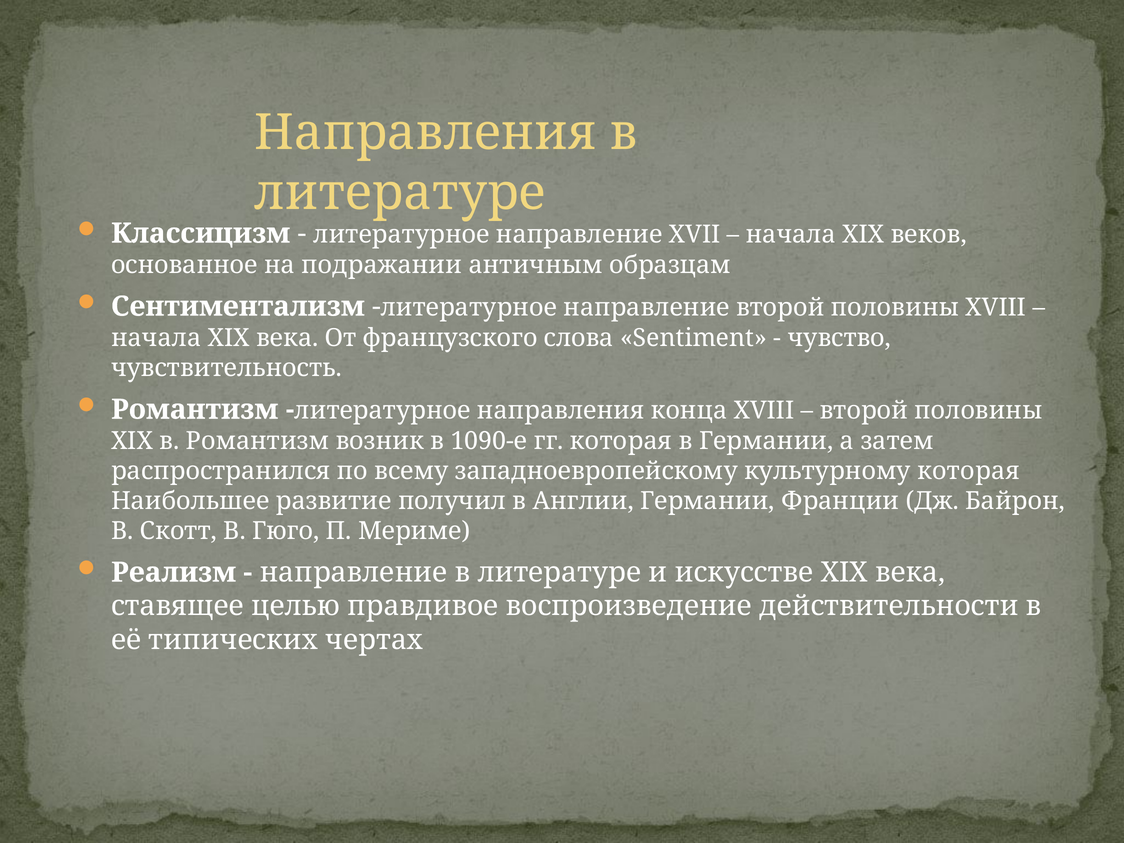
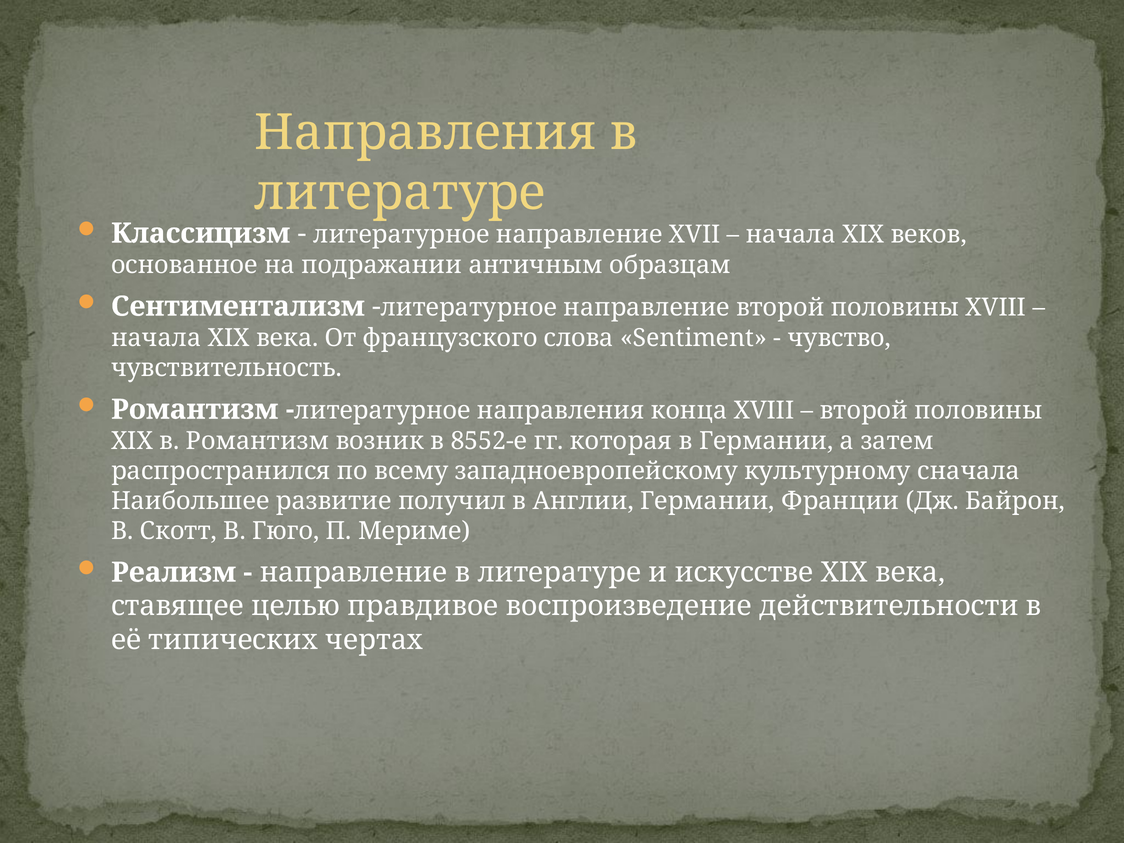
1090-е: 1090-е -> 8552-е (489, 441)
культурному которая: которая -> сначала (969, 471)
